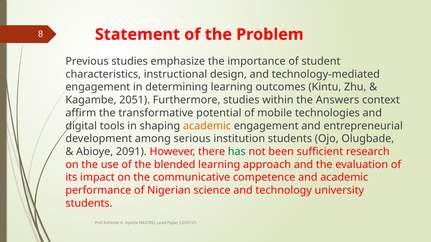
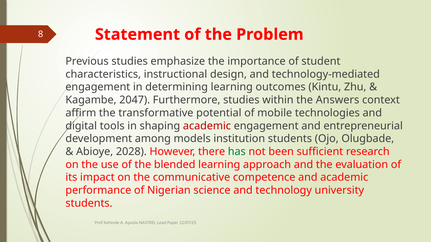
2051: 2051 -> 2047 (135, 100)
academic colour: orange -> red (207, 126)
serious: serious -> models (192, 139)
2091: 2091 -> 2028 (131, 152)
